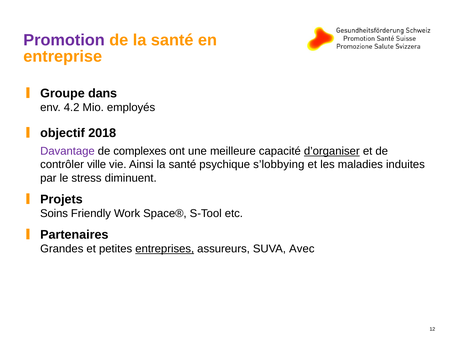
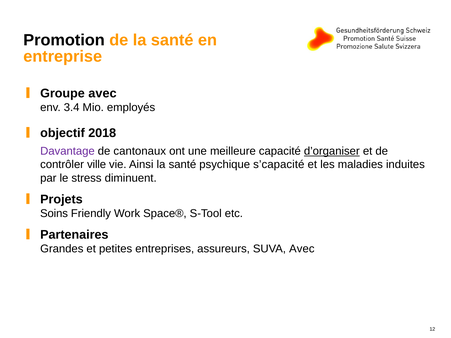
Promotion colour: purple -> black (64, 40)
Groupe dans: dans -> avec (102, 93)
4.2: 4.2 -> 3.4 (72, 108)
complexes: complexes -> cantonaux (140, 151)
s’lobbying: s’lobbying -> s’capacité (279, 165)
entreprises underline: present -> none (165, 249)
